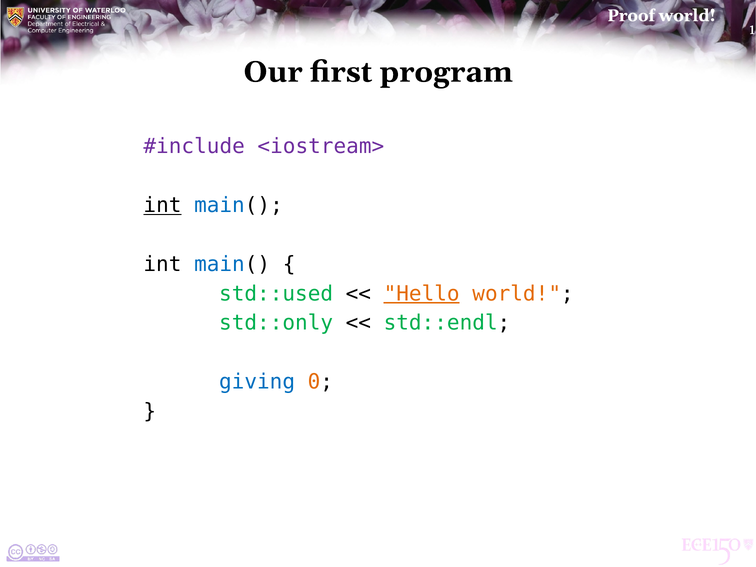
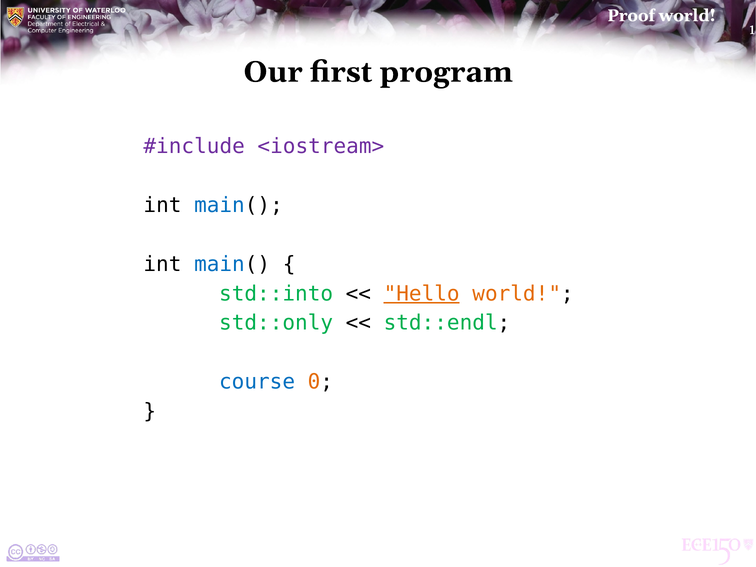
int underline: present -> none (162, 205)
std::used: std::used -> std::into (276, 294)
giving: giving -> course (257, 382)
